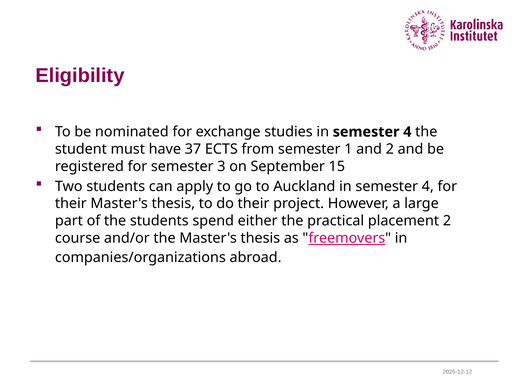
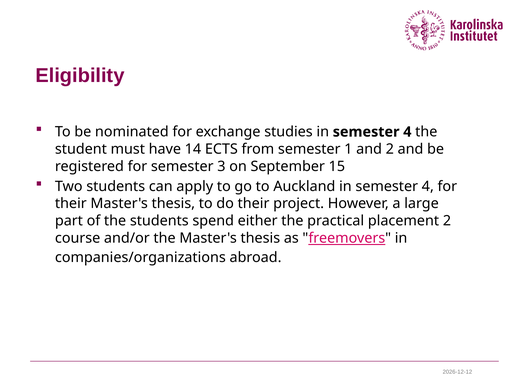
37: 37 -> 14 (193, 149)
